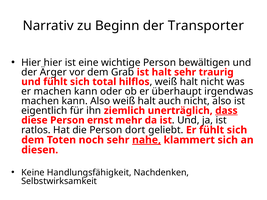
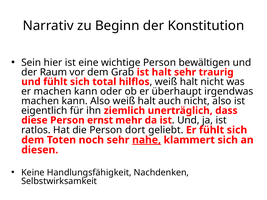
Transporter: Transporter -> Konstitution (206, 26)
Hier: Hier -> Sein (31, 63)
Ärger: Ärger -> Raum (53, 72)
dass underline: present -> none (226, 111)
